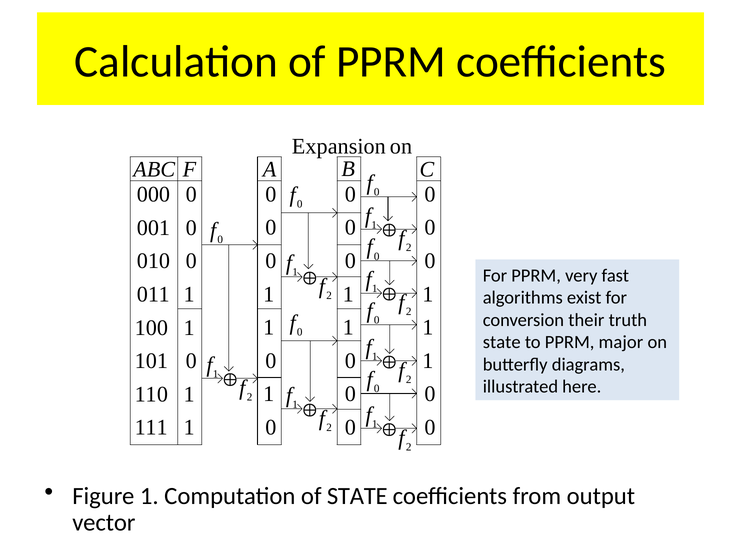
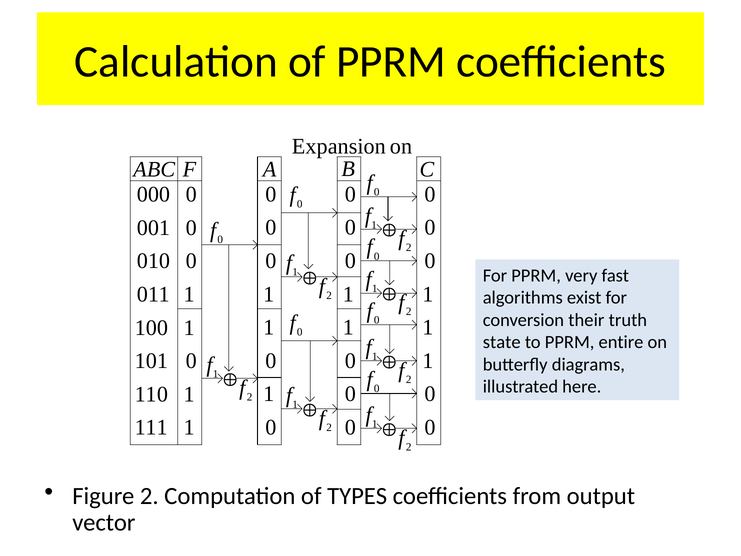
major: major -> entire (621, 342)
Figure 1: 1 -> 2 (149, 496)
of STATE: STATE -> TYPES (357, 496)
